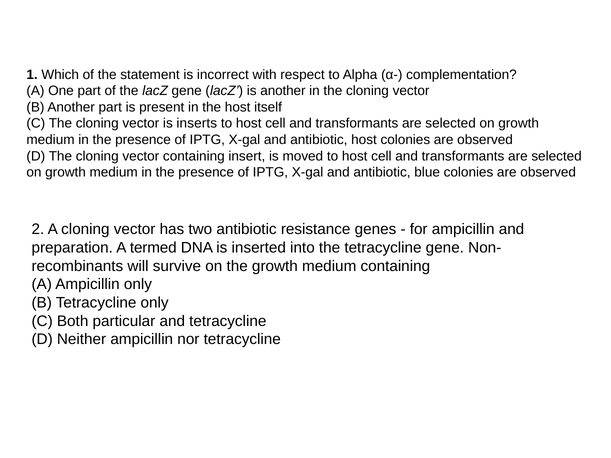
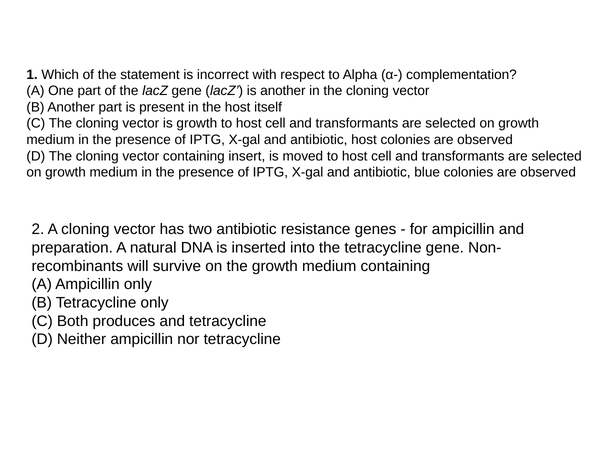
is inserts: inserts -> growth (197, 124)
termed: termed -> natural (153, 248)
particular: particular -> produces (124, 321)
